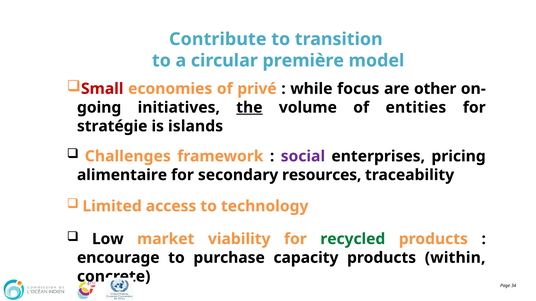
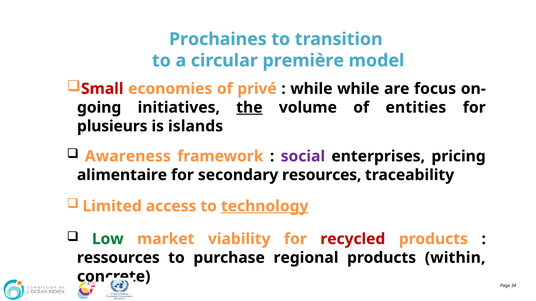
Contribute: Contribute -> Prochaines (218, 39)
while focus: focus -> while (358, 89)
other: other -> focus (435, 89)
stratégie: stratégie -> plusieurs (112, 126)
Challenges: Challenges -> Awareness (128, 156)
technology underline: none -> present (265, 207)
Low colour: black -> green (108, 239)
recycled colour: green -> red (353, 239)
encourage: encourage -> ressources (118, 258)
capacity: capacity -> regional (306, 258)
